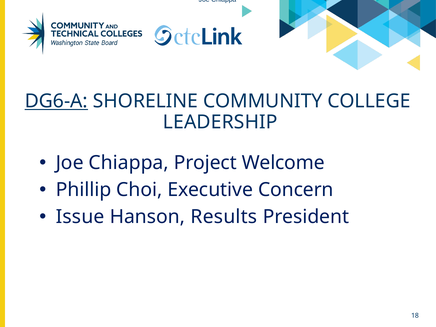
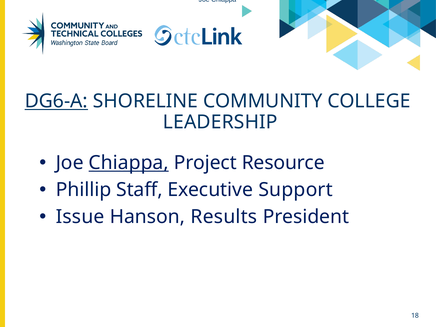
Chiappa underline: none -> present (129, 163)
Welcome: Welcome -> Resource (283, 163)
Choi: Choi -> Staff (139, 190)
Concern: Concern -> Support (296, 190)
